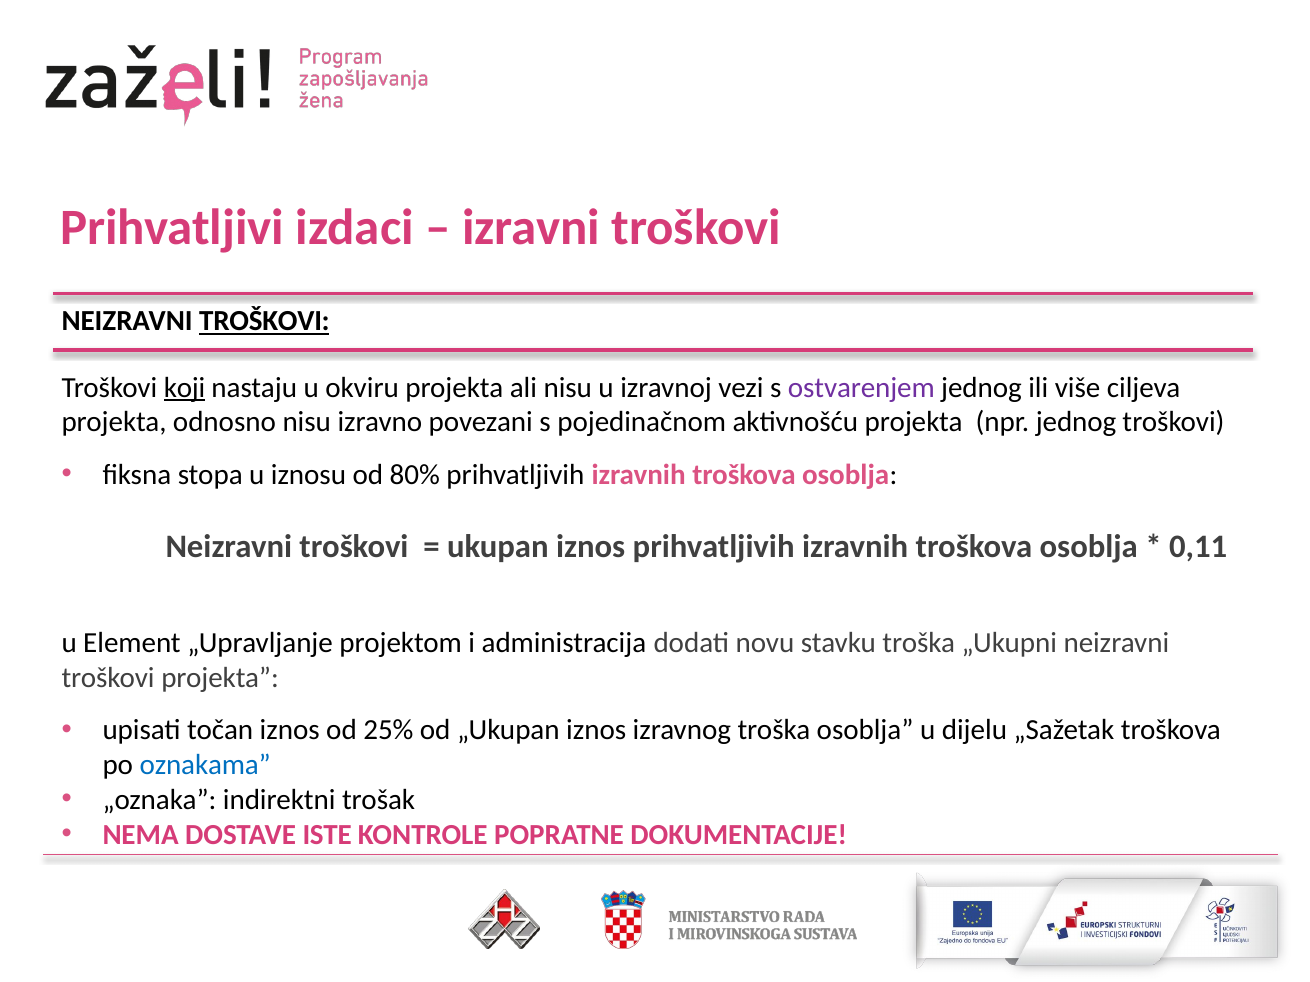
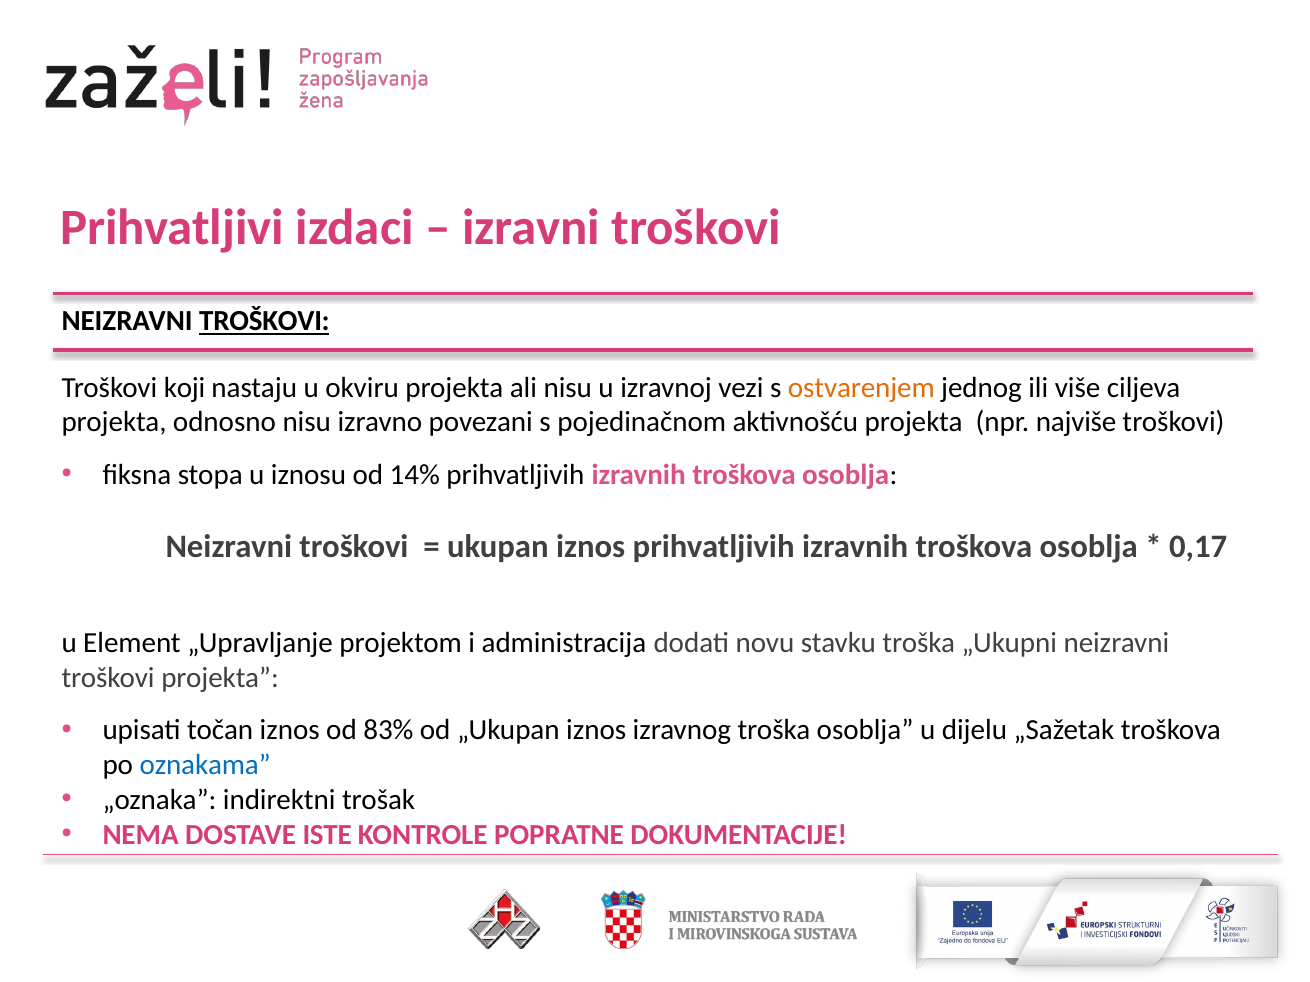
koji underline: present -> none (185, 388)
ostvarenjem colour: purple -> orange (861, 388)
npr jednog: jednog -> najviše (1076, 423)
80%: 80% -> 14% (415, 475)
0,11: 0,11 -> 0,17 (1198, 547)
25%: 25% -> 83% (388, 731)
